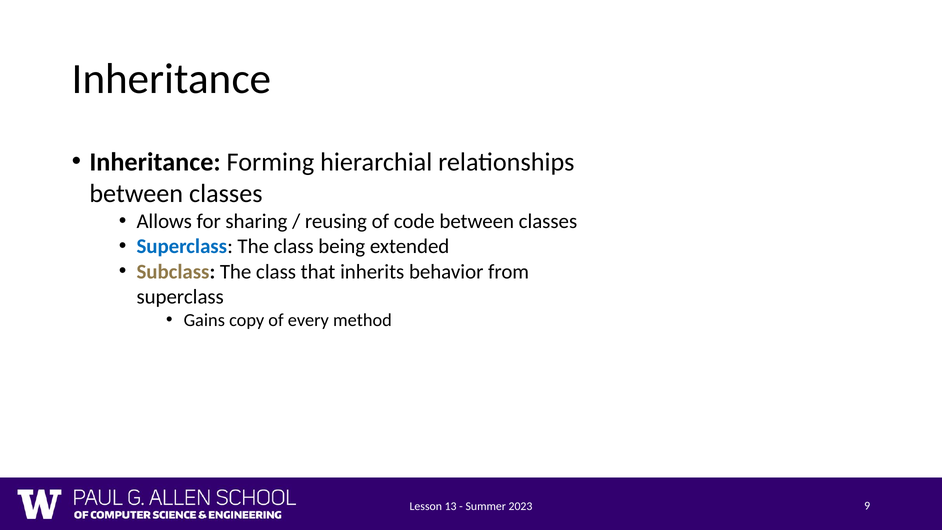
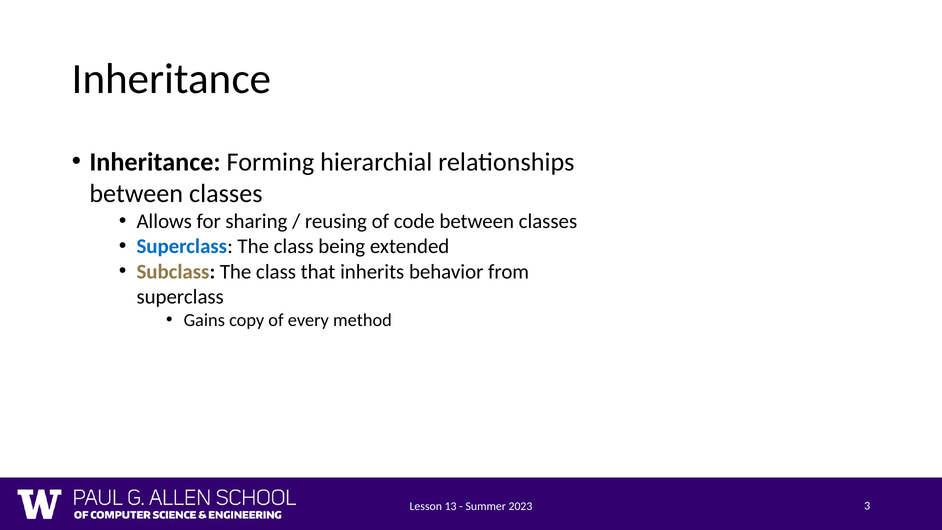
9: 9 -> 3 (867, 506)
